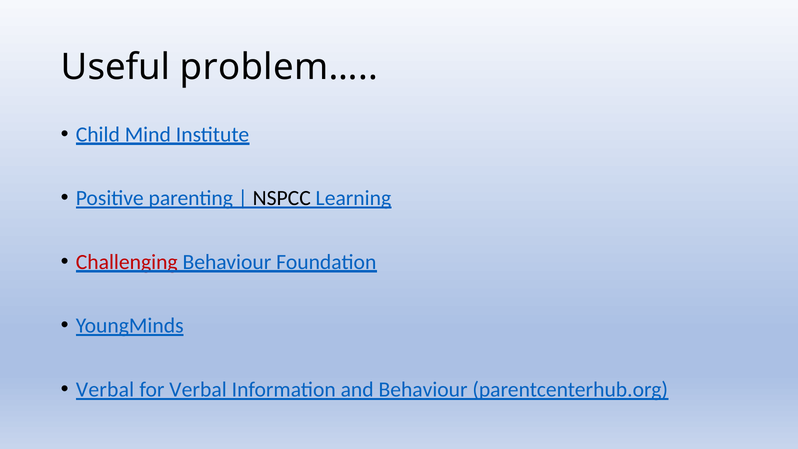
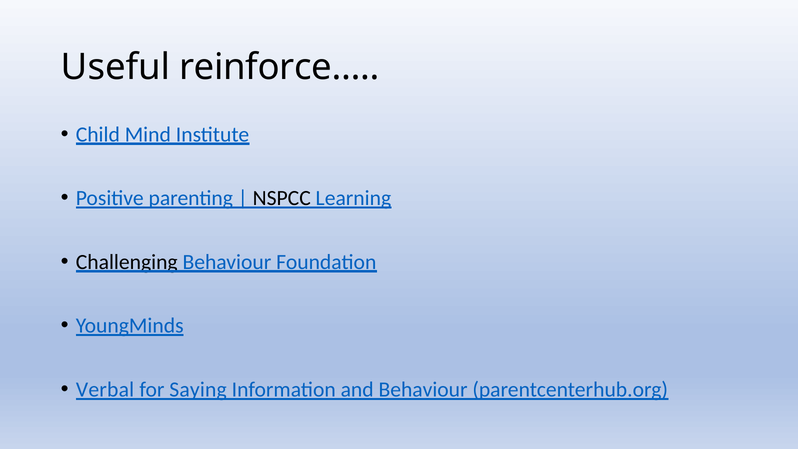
problem…: problem… -> reinforce… (279, 67)
Challenging colour: red -> black (127, 262)
for Verbal: Verbal -> Saying (198, 389)
